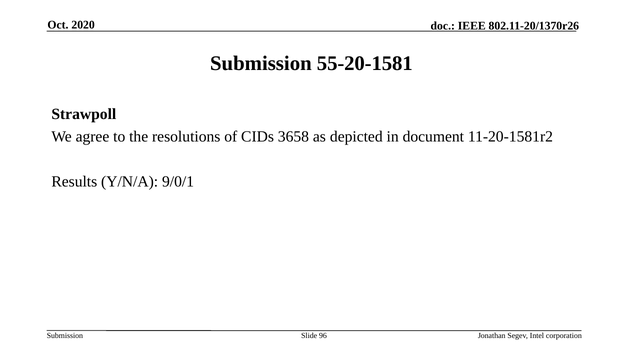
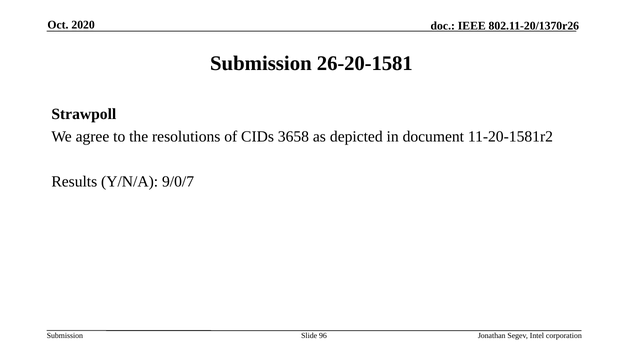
55-20-1581: 55-20-1581 -> 26-20-1581 (365, 64)
9/0/1: 9/0/1 -> 9/0/7 (178, 182)
